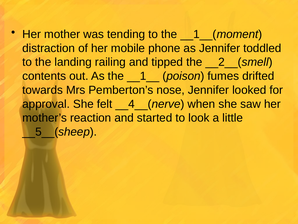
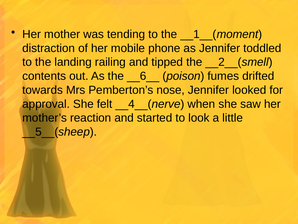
__1__: __1__ -> __6__ (143, 76)
